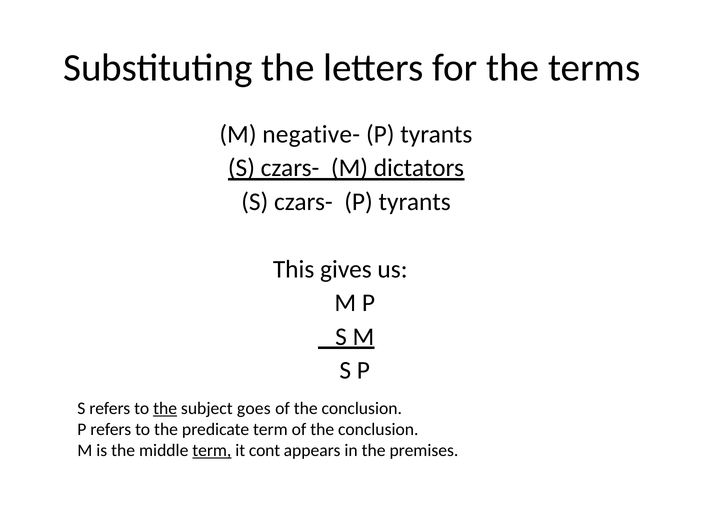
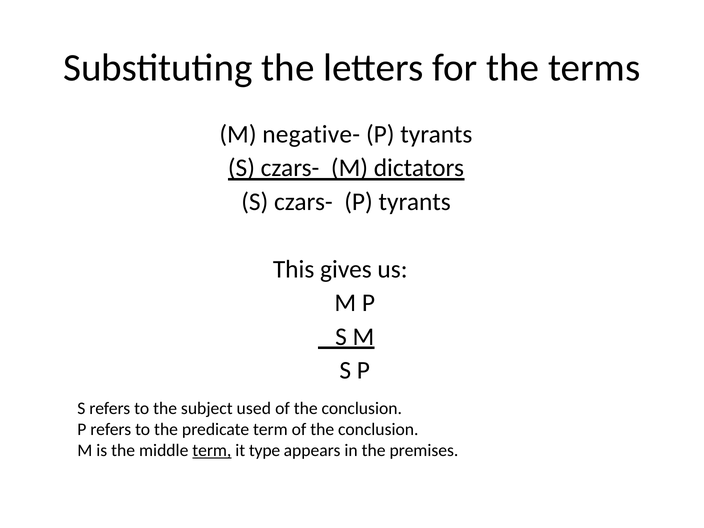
the underline: present -> none (165, 408)
goes: goes -> used (254, 408)
cont: cont -> type (265, 451)
